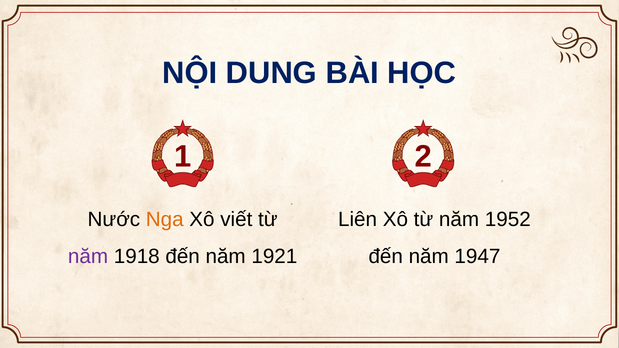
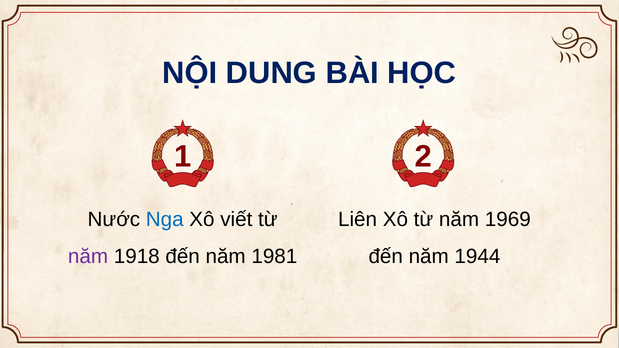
Nga colour: orange -> blue (165, 220)
1952: 1952 -> 1969 (508, 220)
1921: 1921 -> 1981 (274, 257)
1947: 1947 -> 1944 (477, 257)
